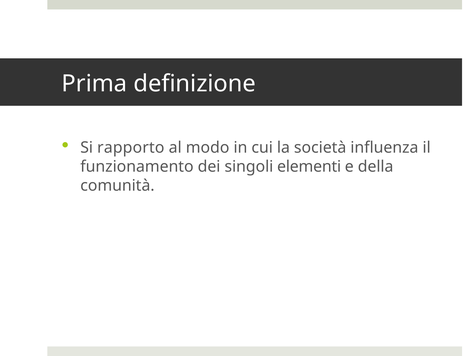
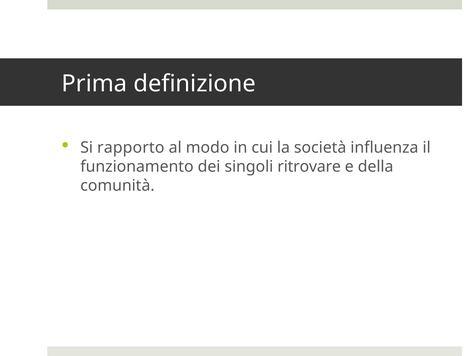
elementi: elementi -> ritrovare (309, 166)
